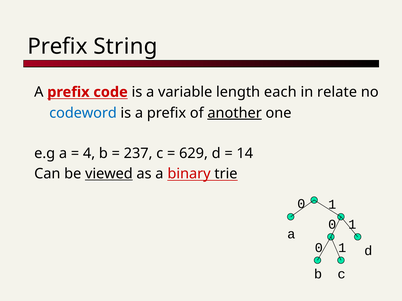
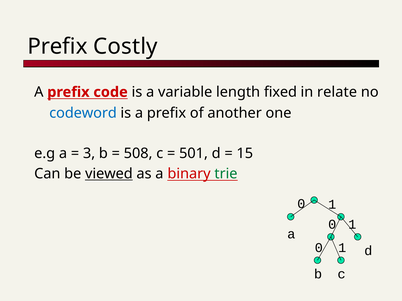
String: String -> Costly (125, 46)
each: each -> fixed (280, 92)
another underline: present -> none (235, 113)
4: 4 -> 3 (89, 154)
237: 237 -> 508 (138, 154)
629: 629 -> 501 (194, 154)
14: 14 -> 15 (245, 154)
trie colour: black -> green (226, 174)
